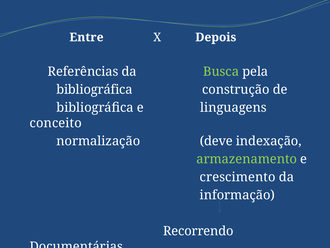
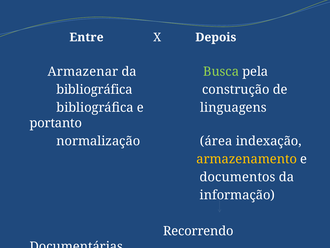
Referências: Referências -> Armazenar (83, 71)
conceito: conceito -> portanto (56, 123)
deve: deve -> área (216, 141)
armazenamento colour: light green -> yellow (247, 159)
crescimento: crescimento -> documentos (238, 177)
